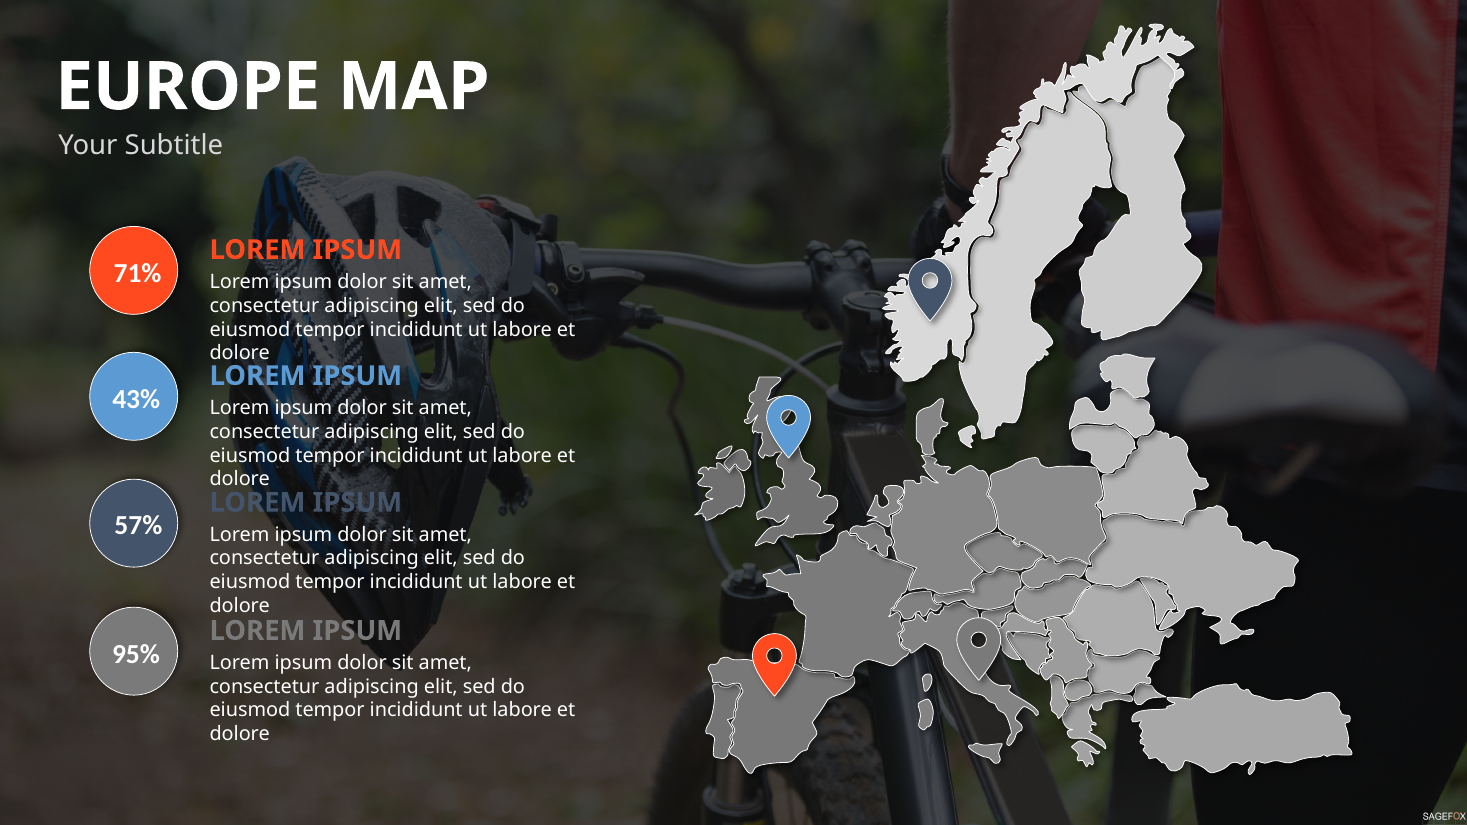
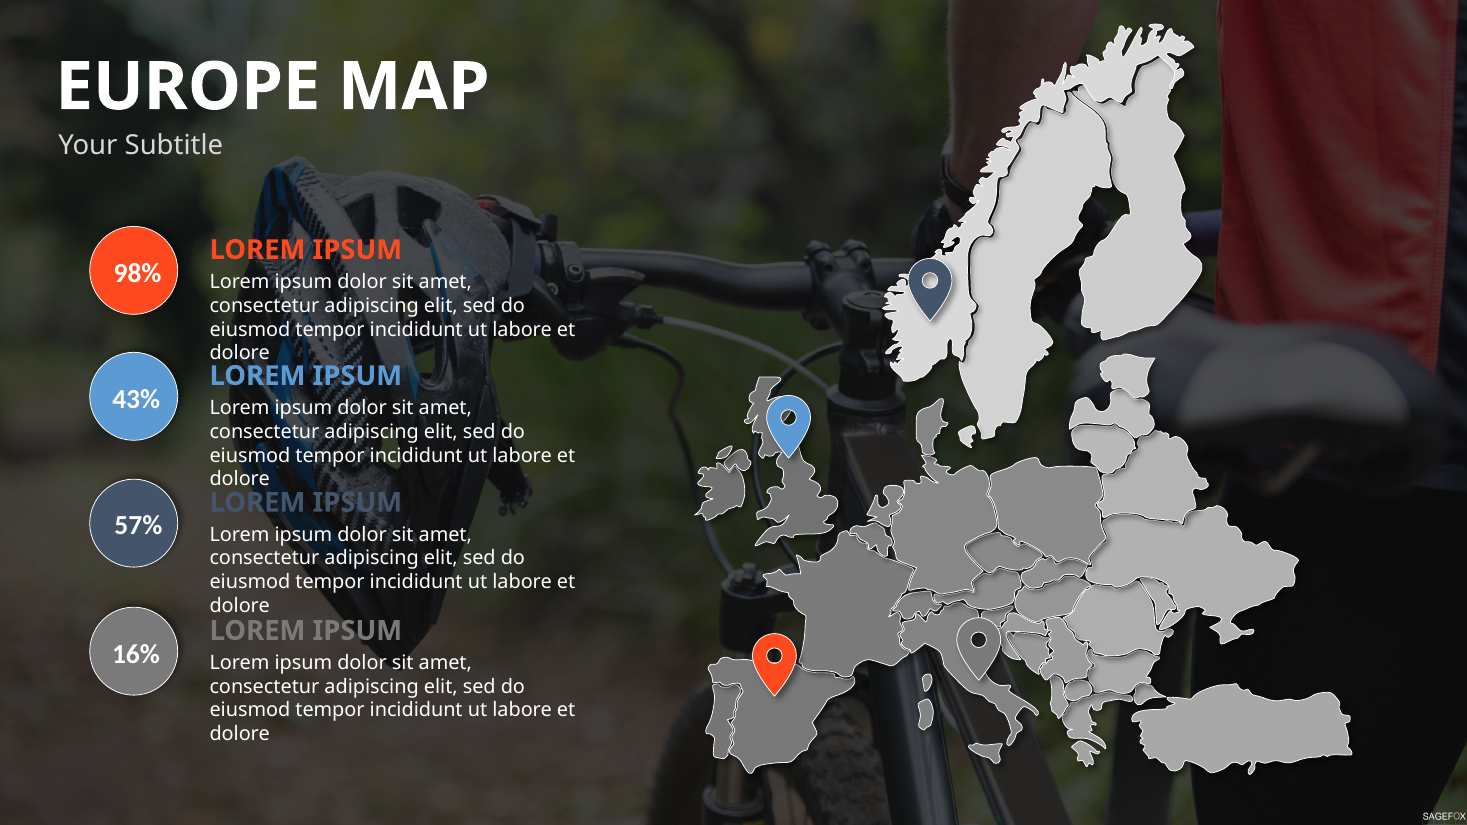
71%: 71% -> 98% (138, 274)
95%: 95% -> 16% (136, 654)
